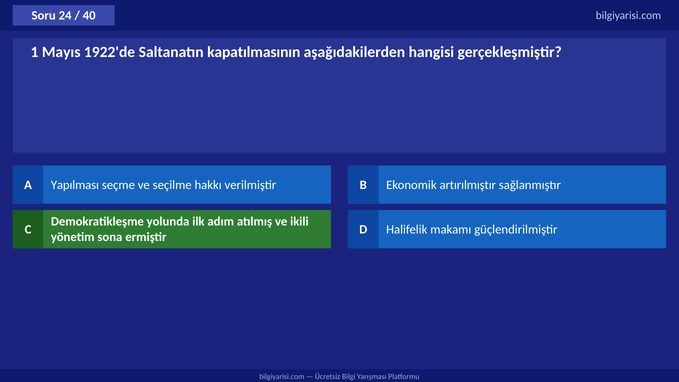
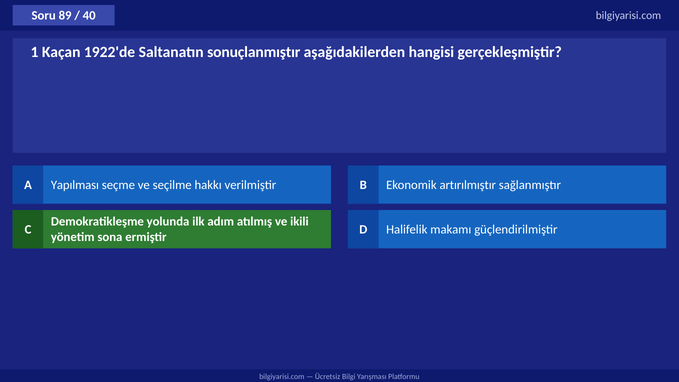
24: 24 -> 89 (65, 16)
Mayıs: Mayıs -> Kaçan (61, 52)
kapatılmasının: kapatılmasının -> sonuçlanmıştır (254, 52)
